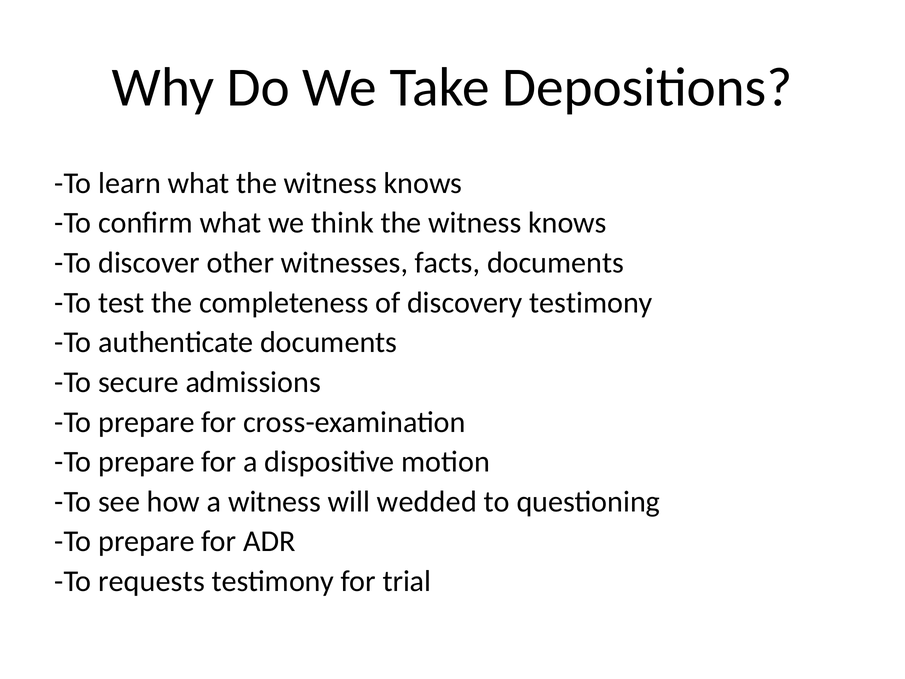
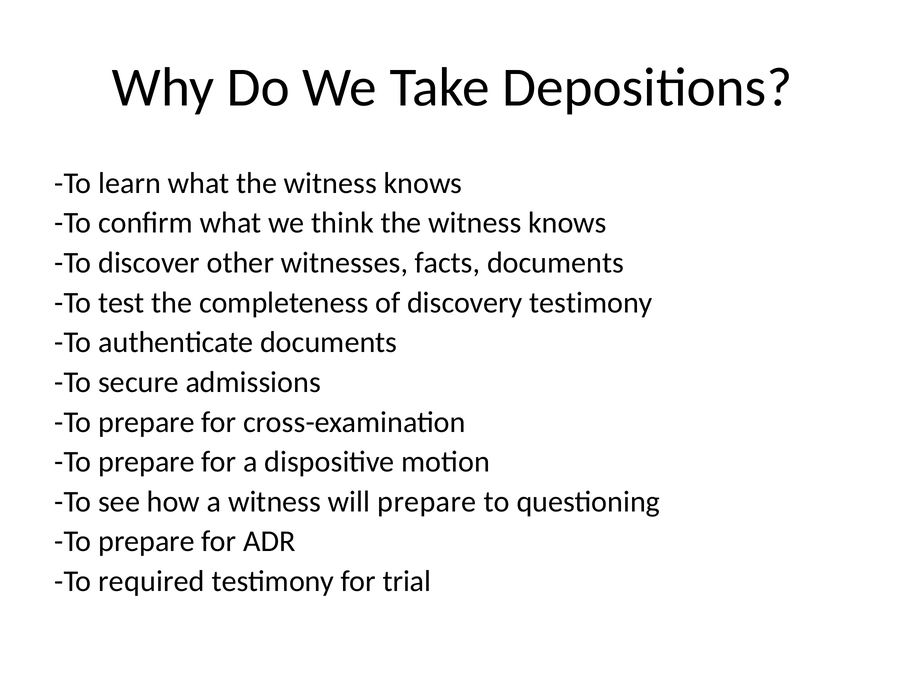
will wedded: wedded -> prepare (427, 502)
requests: requests -> required (152, 581)
